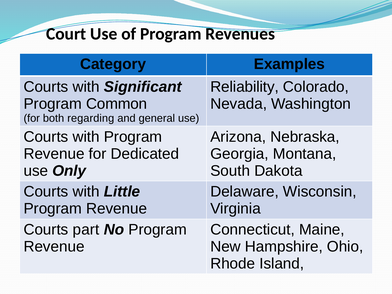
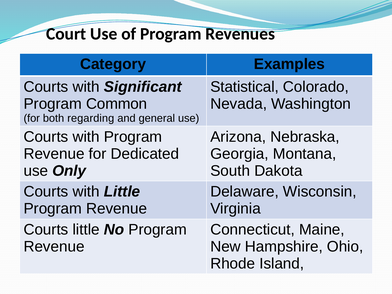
Reliability: Reliability -> Statistical (245, 87)
Courts part: part -> little (86, 230)
